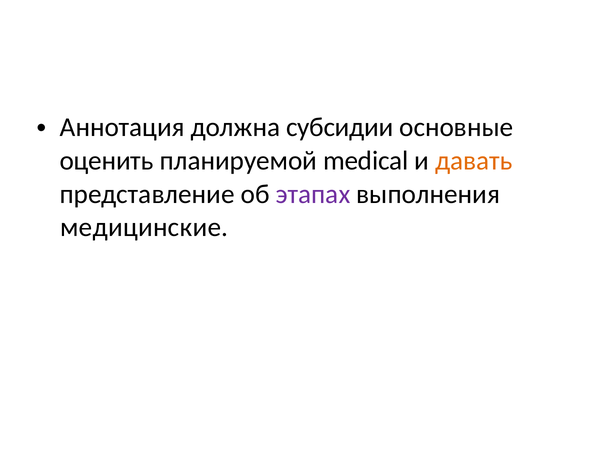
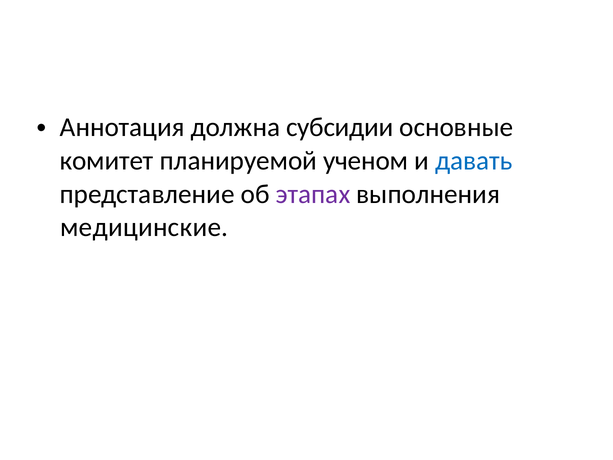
оценить: оценить -> комитет (107, 161)
medical: medical -> ученом (366, 161)
давать colour: orange -> blue (474, 161)
